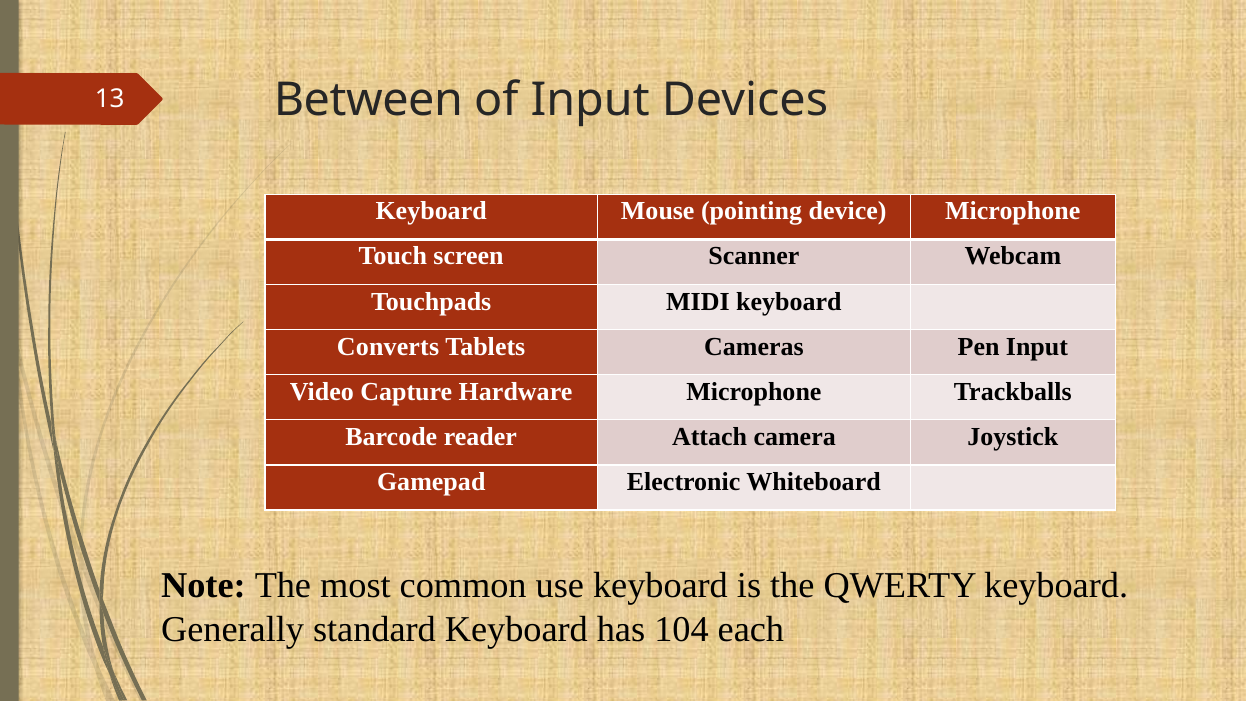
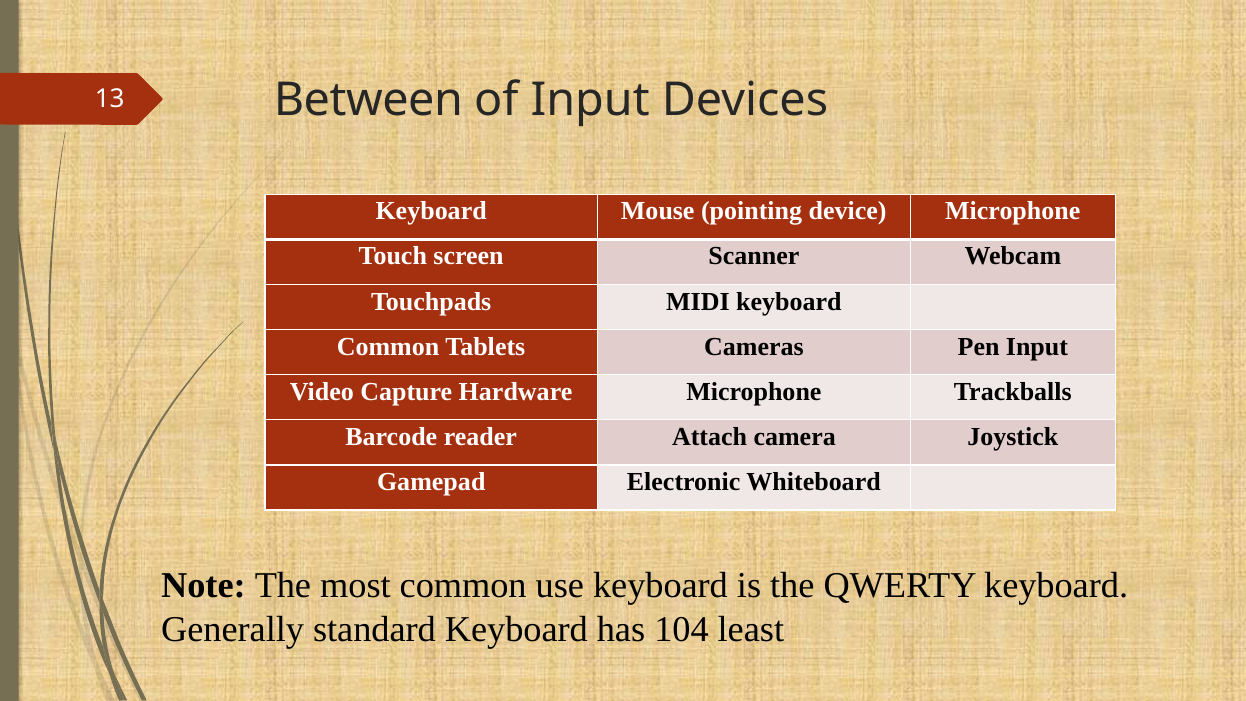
Converts: Converts -> Common (388, 346)
each: each -> least (751, 629)
